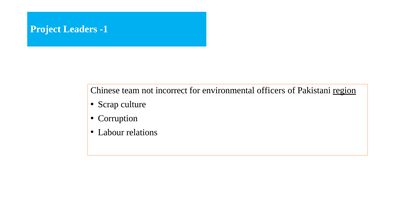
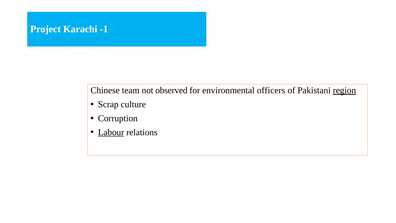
Leaders: Leaders -> Karachi (80, 29)
incorrect: incorrect -> observed (171, 90)
Labour underline: none -> present (111, 132)
